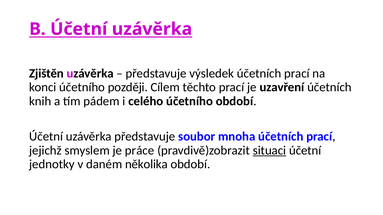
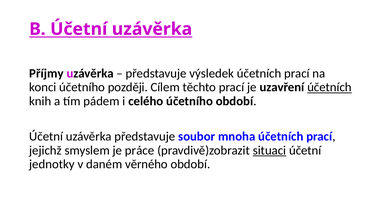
Zjištěn: Zjištěn -> Příjmy (46, 74)
účetních underline: none -> present (329, 87)
několika: několika -> věrného (146, 164)
